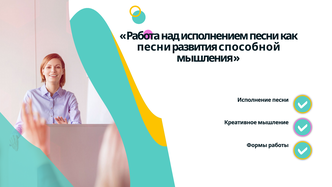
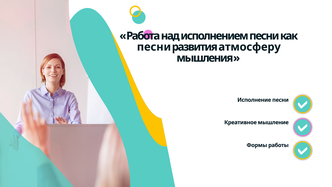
способной: способной -> атмосферу (250, 47)
